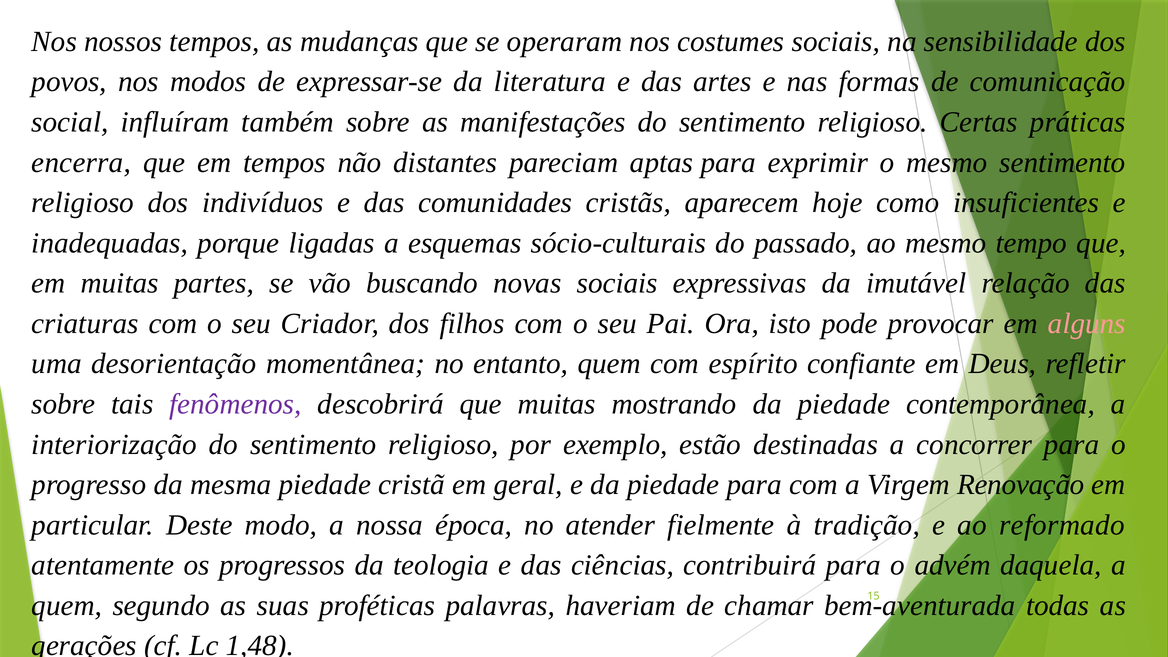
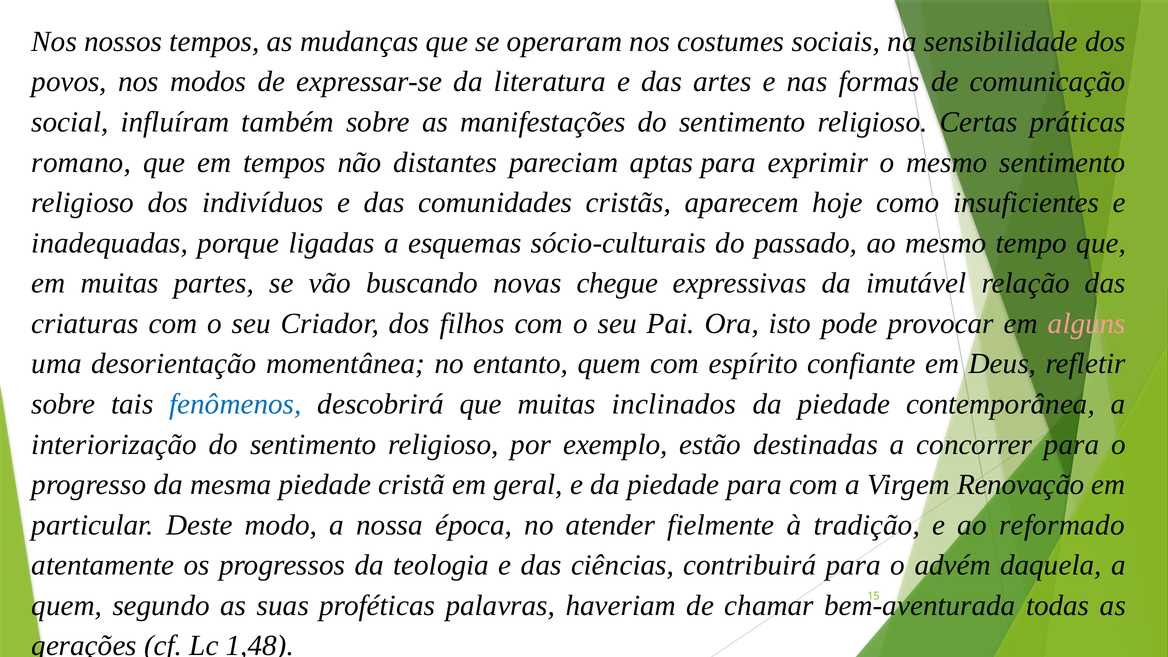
encerra: encerra -> romano (81, 162)
novas sociais: sociais -> chegue (617, 283)
fenômenos colour: purple -> blue (235, 404)
mostrando: mostrando -> inclinados (674, 404)
